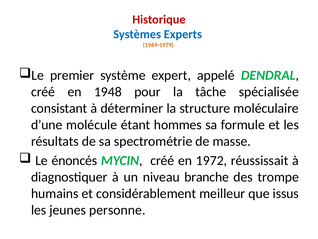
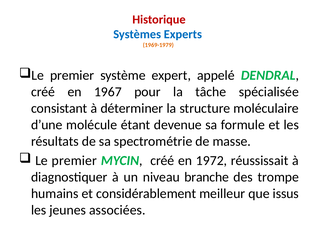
1948: 1948 -> 1967 (108, 92)
hommes: hommes -> devenue (178, 125)
énoncés: énoncés -> premier (74, 160)
personne: personne -> associées (117, 210)
